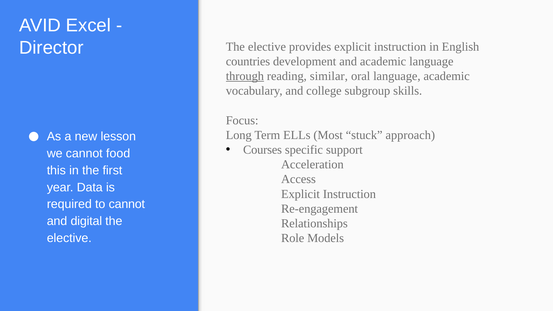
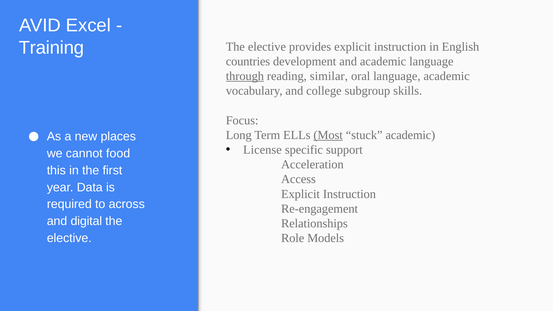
Director: Director -> Training (52, 48)
Most underline: none -> present (328, 135)
stuck approach: approach -> academic (410, 135)
lesson: lesson -> places (118, 137)
Courses: Courses -> License (262, 150)
to cannot: cannot -> across (127, 204)
